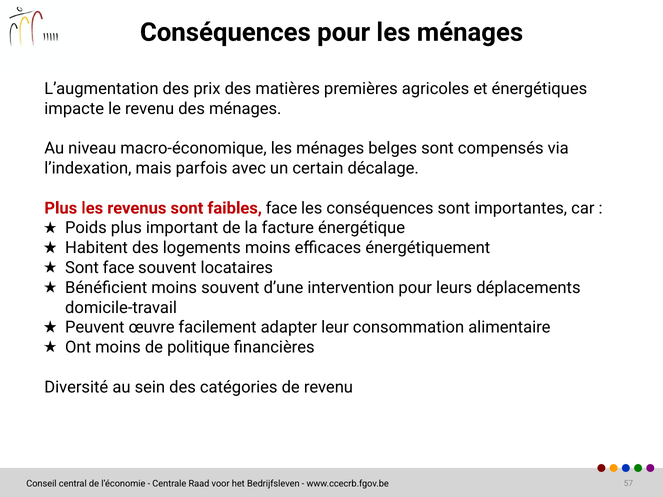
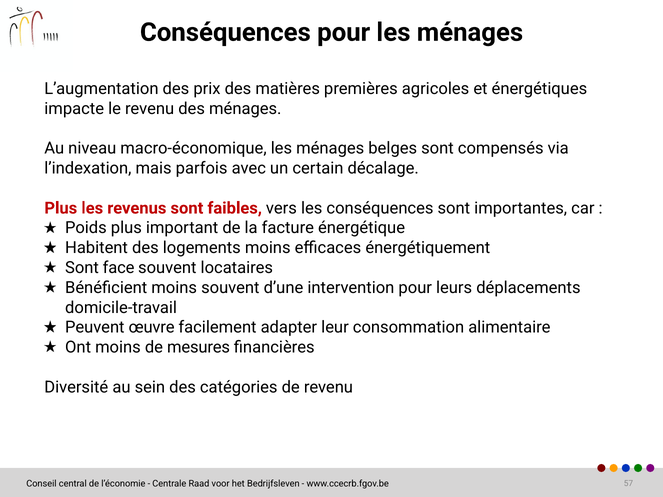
faibles face: face -> vers (281, 208)
politique: politique -> mesures (199, 347)
